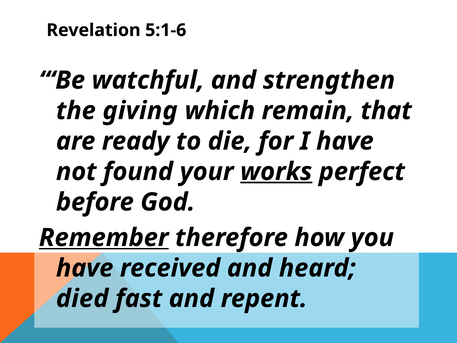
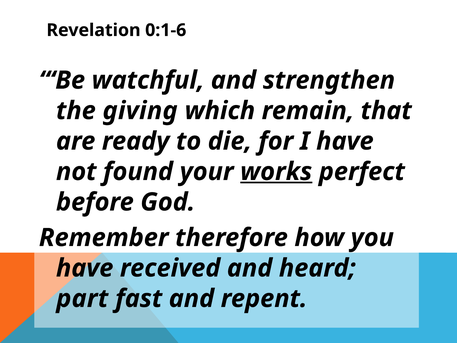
5:1-6: 5:1-6 -> 0:1-6 (166, 30)
Remember underline: present -> none (104, 238)
died: died -> part (82, 298)
